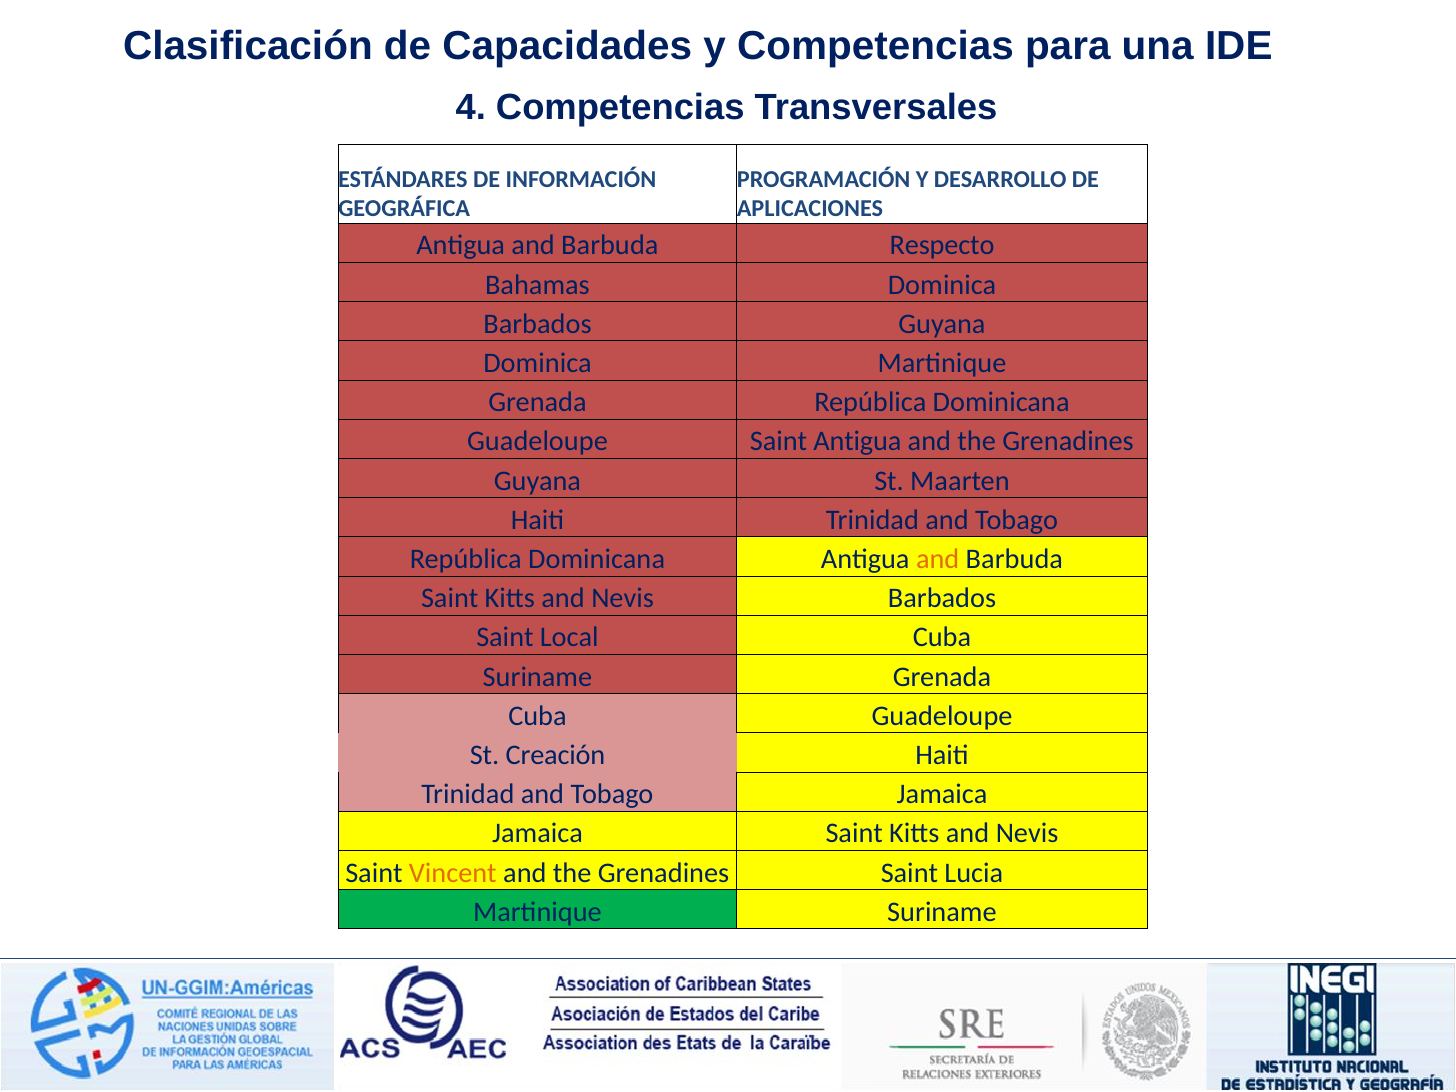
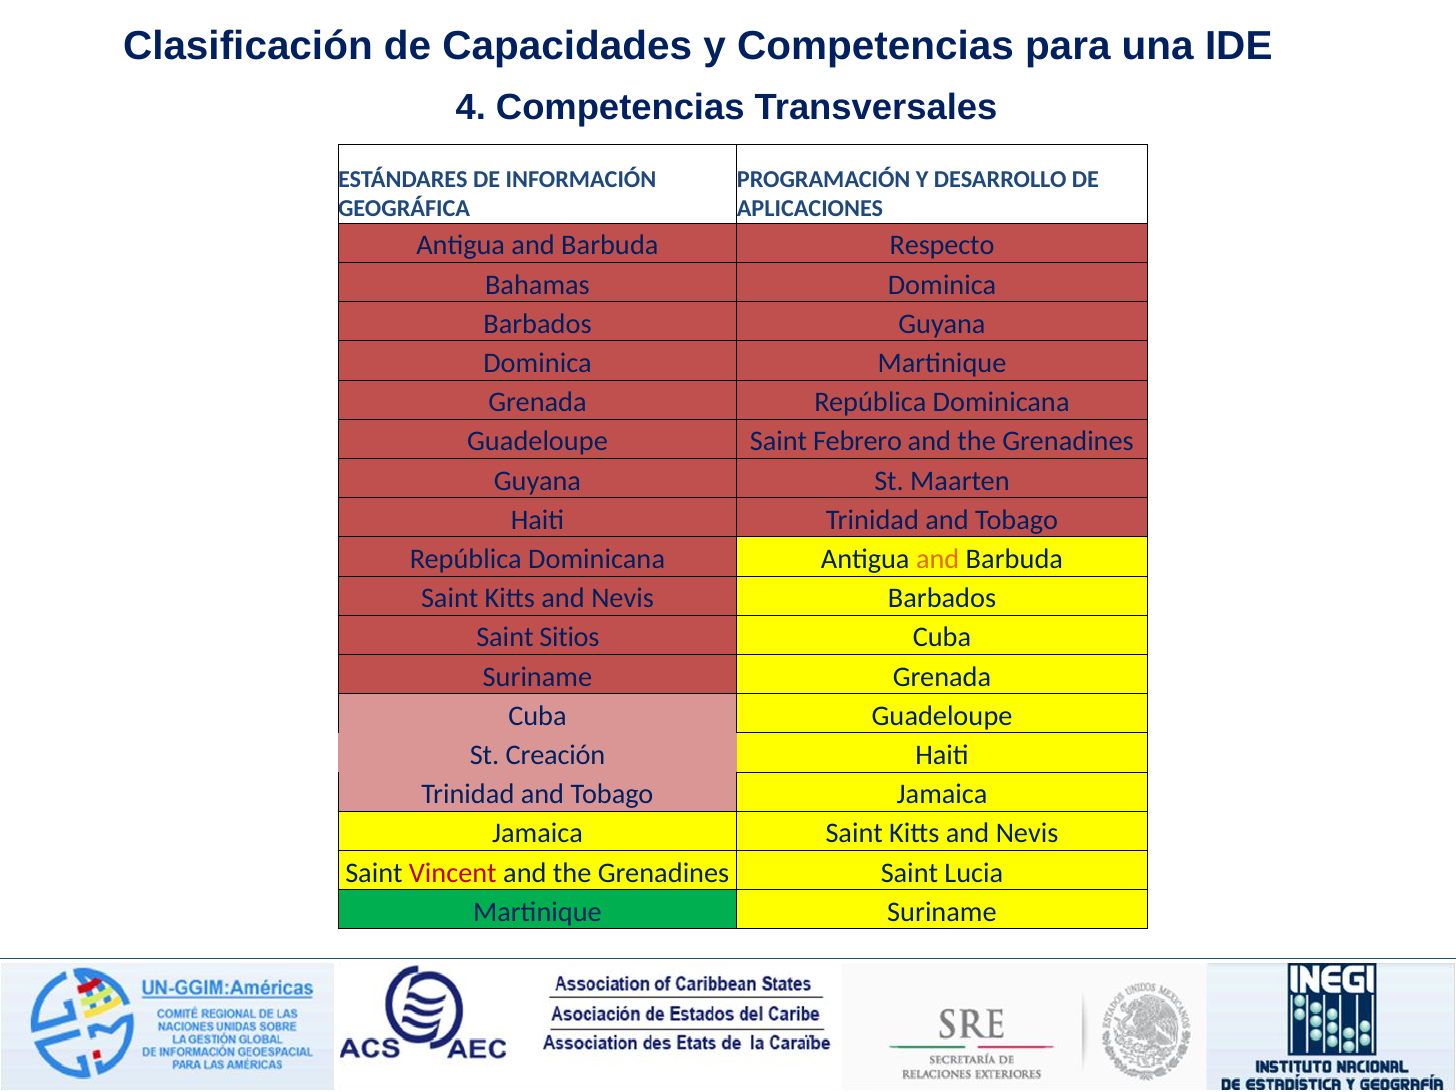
Saint Antigua: Antigua -> Febrero (857, 442)
Local: Local -> Sitios (569, 638)
Vincent colour: orange -> red (453, 873)
